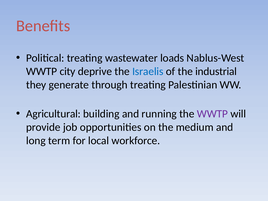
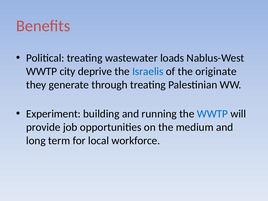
industrial: industrial -> originate (216, 71)
Agricultural: Agricultural -> Experiment (53, 114)
WWTP colour: purple -> blue (212, 114)
